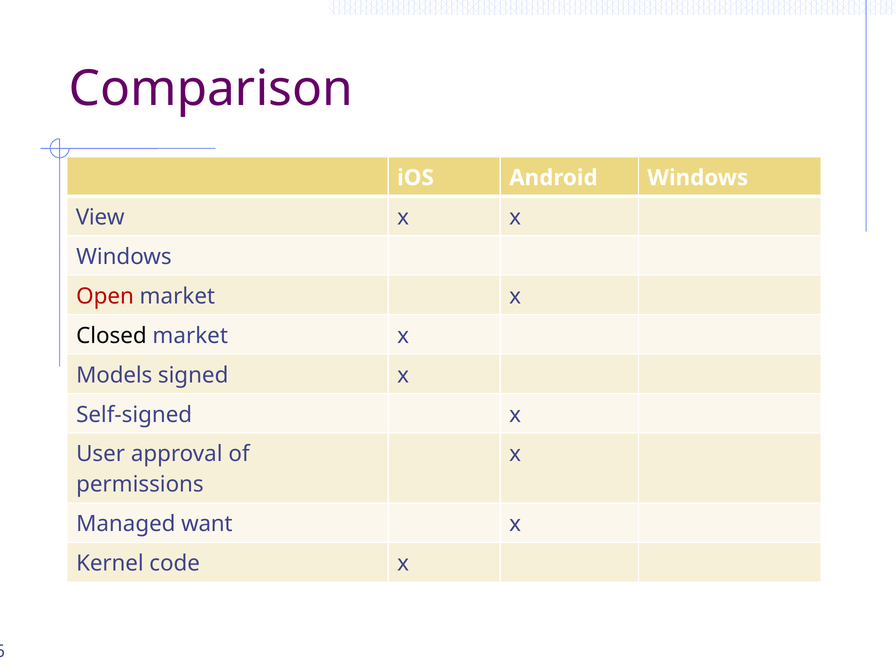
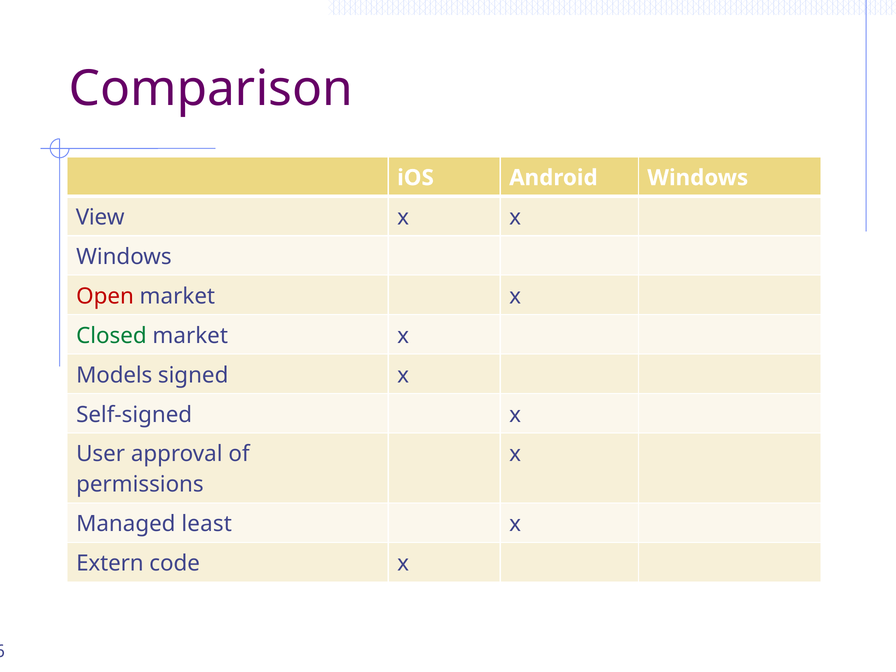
Closed colour: black -> green (111, 336)
want: want -> least (207, 524)
Kernel: Kernel -> Extern (110, 564)
